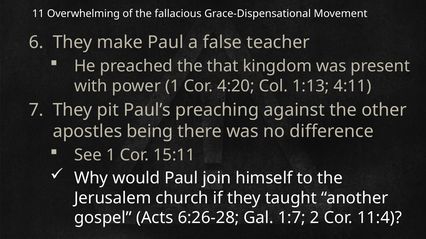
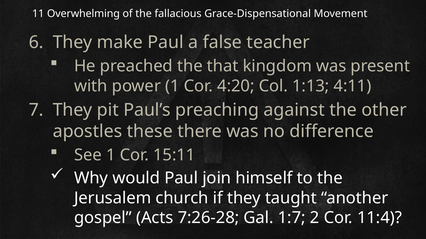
being: being -> these (150, 132)
6:26-28: 6:26-28 -> 7:26-28 (209, 218)
